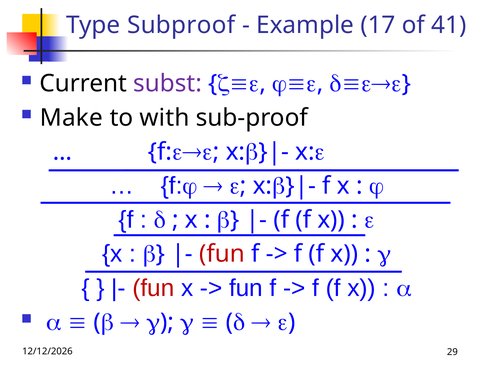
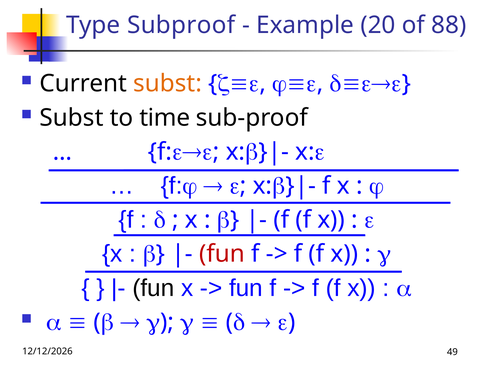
17: 17 -> 20 (378, 25)
41: 41 -> 88 (449, 25)
subst colour: purple -> orange (168, 84)
Make: Make -> Subst (71, 118)
with: with -> time (165, 118)
fun colour: red -> black (153, 288)
29: 29 -> 49 (452, 352)
